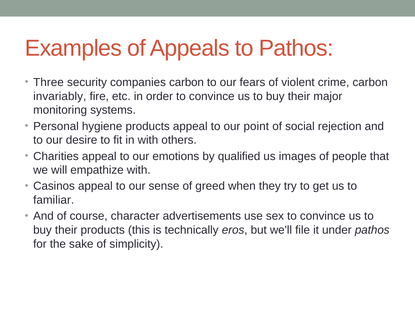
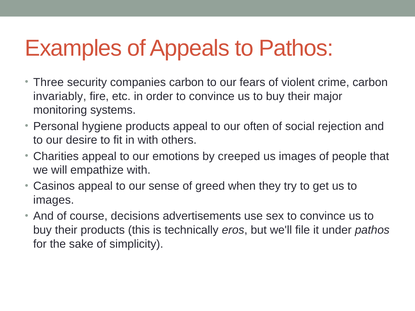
point: point -> often (256, 126)
qualified: qualified -> creeped (239, 156)
familiar: familiar -> images (54, 200)
character: character -> decisions (135, 216)
